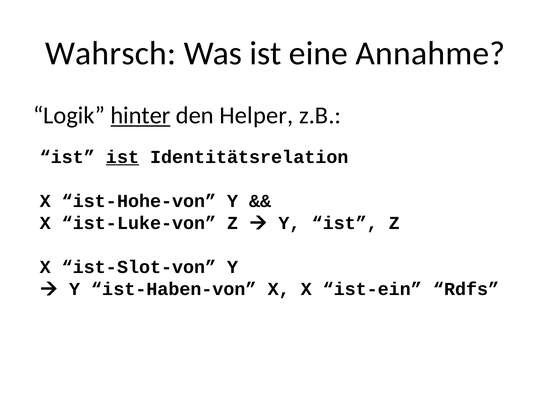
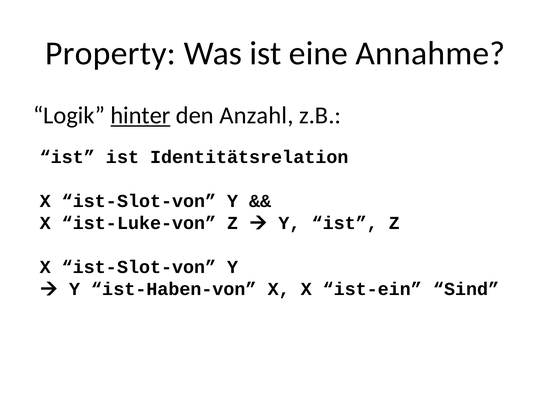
Wahrsch: Wahrsch -> Property (111, 53)
Helper: Helper -> Anzahl (256, 116)
ist underline: present -> none (123, 157)
ist-Hohe-von: ist-Hohe-von -> ist-Slot-von (139, 201)
Rdfs: Rdfs -> Sind (466, 289)
